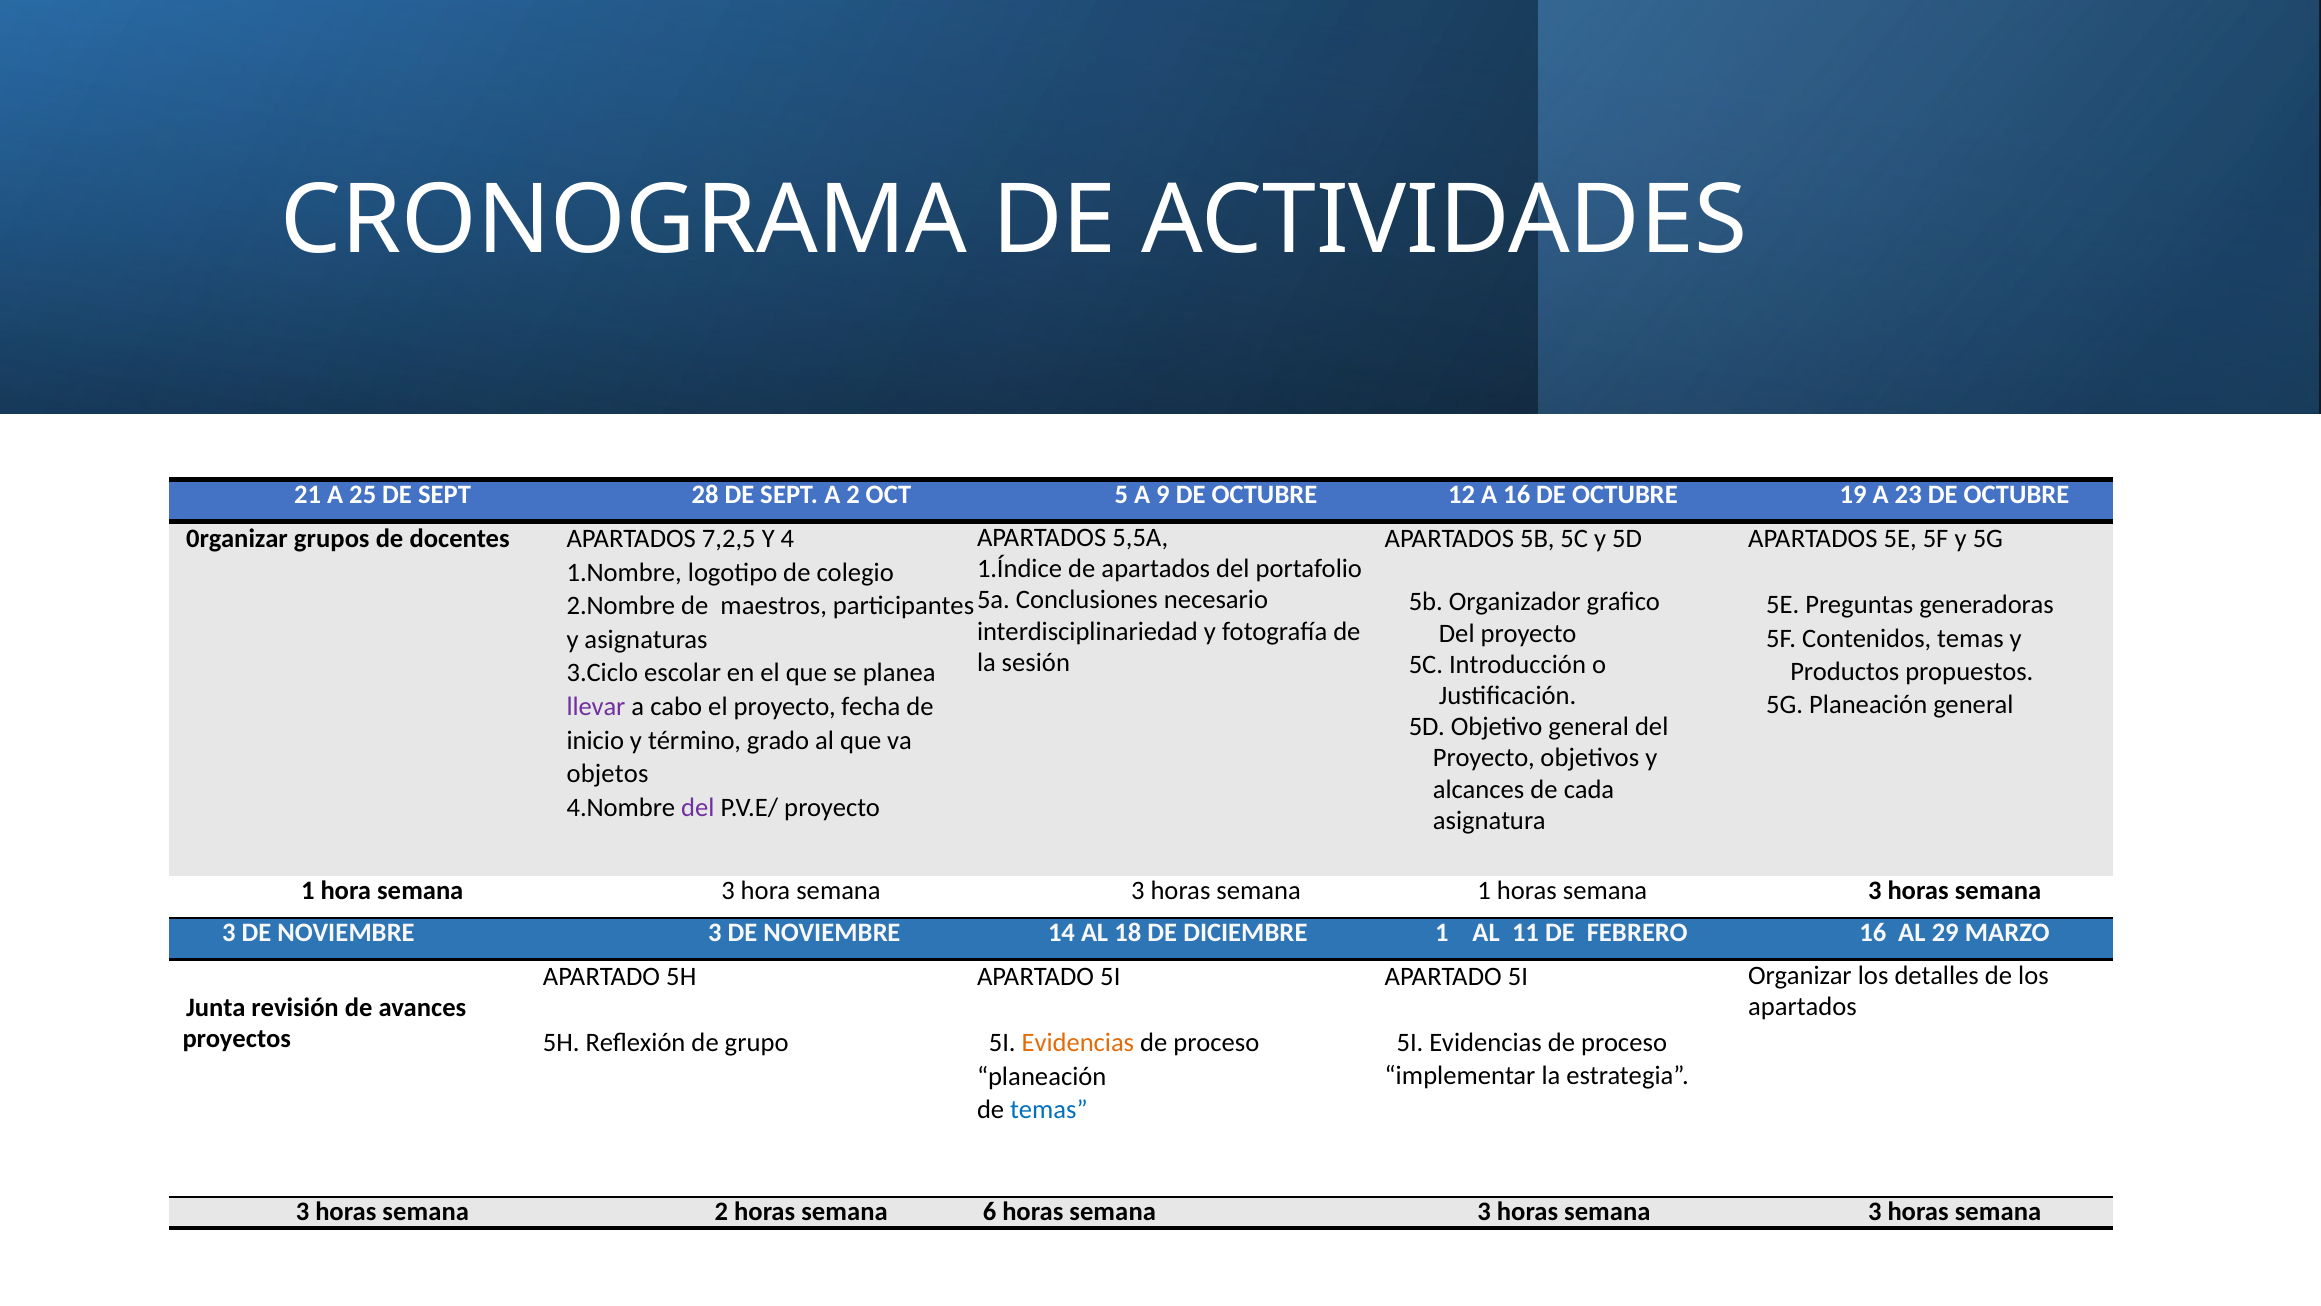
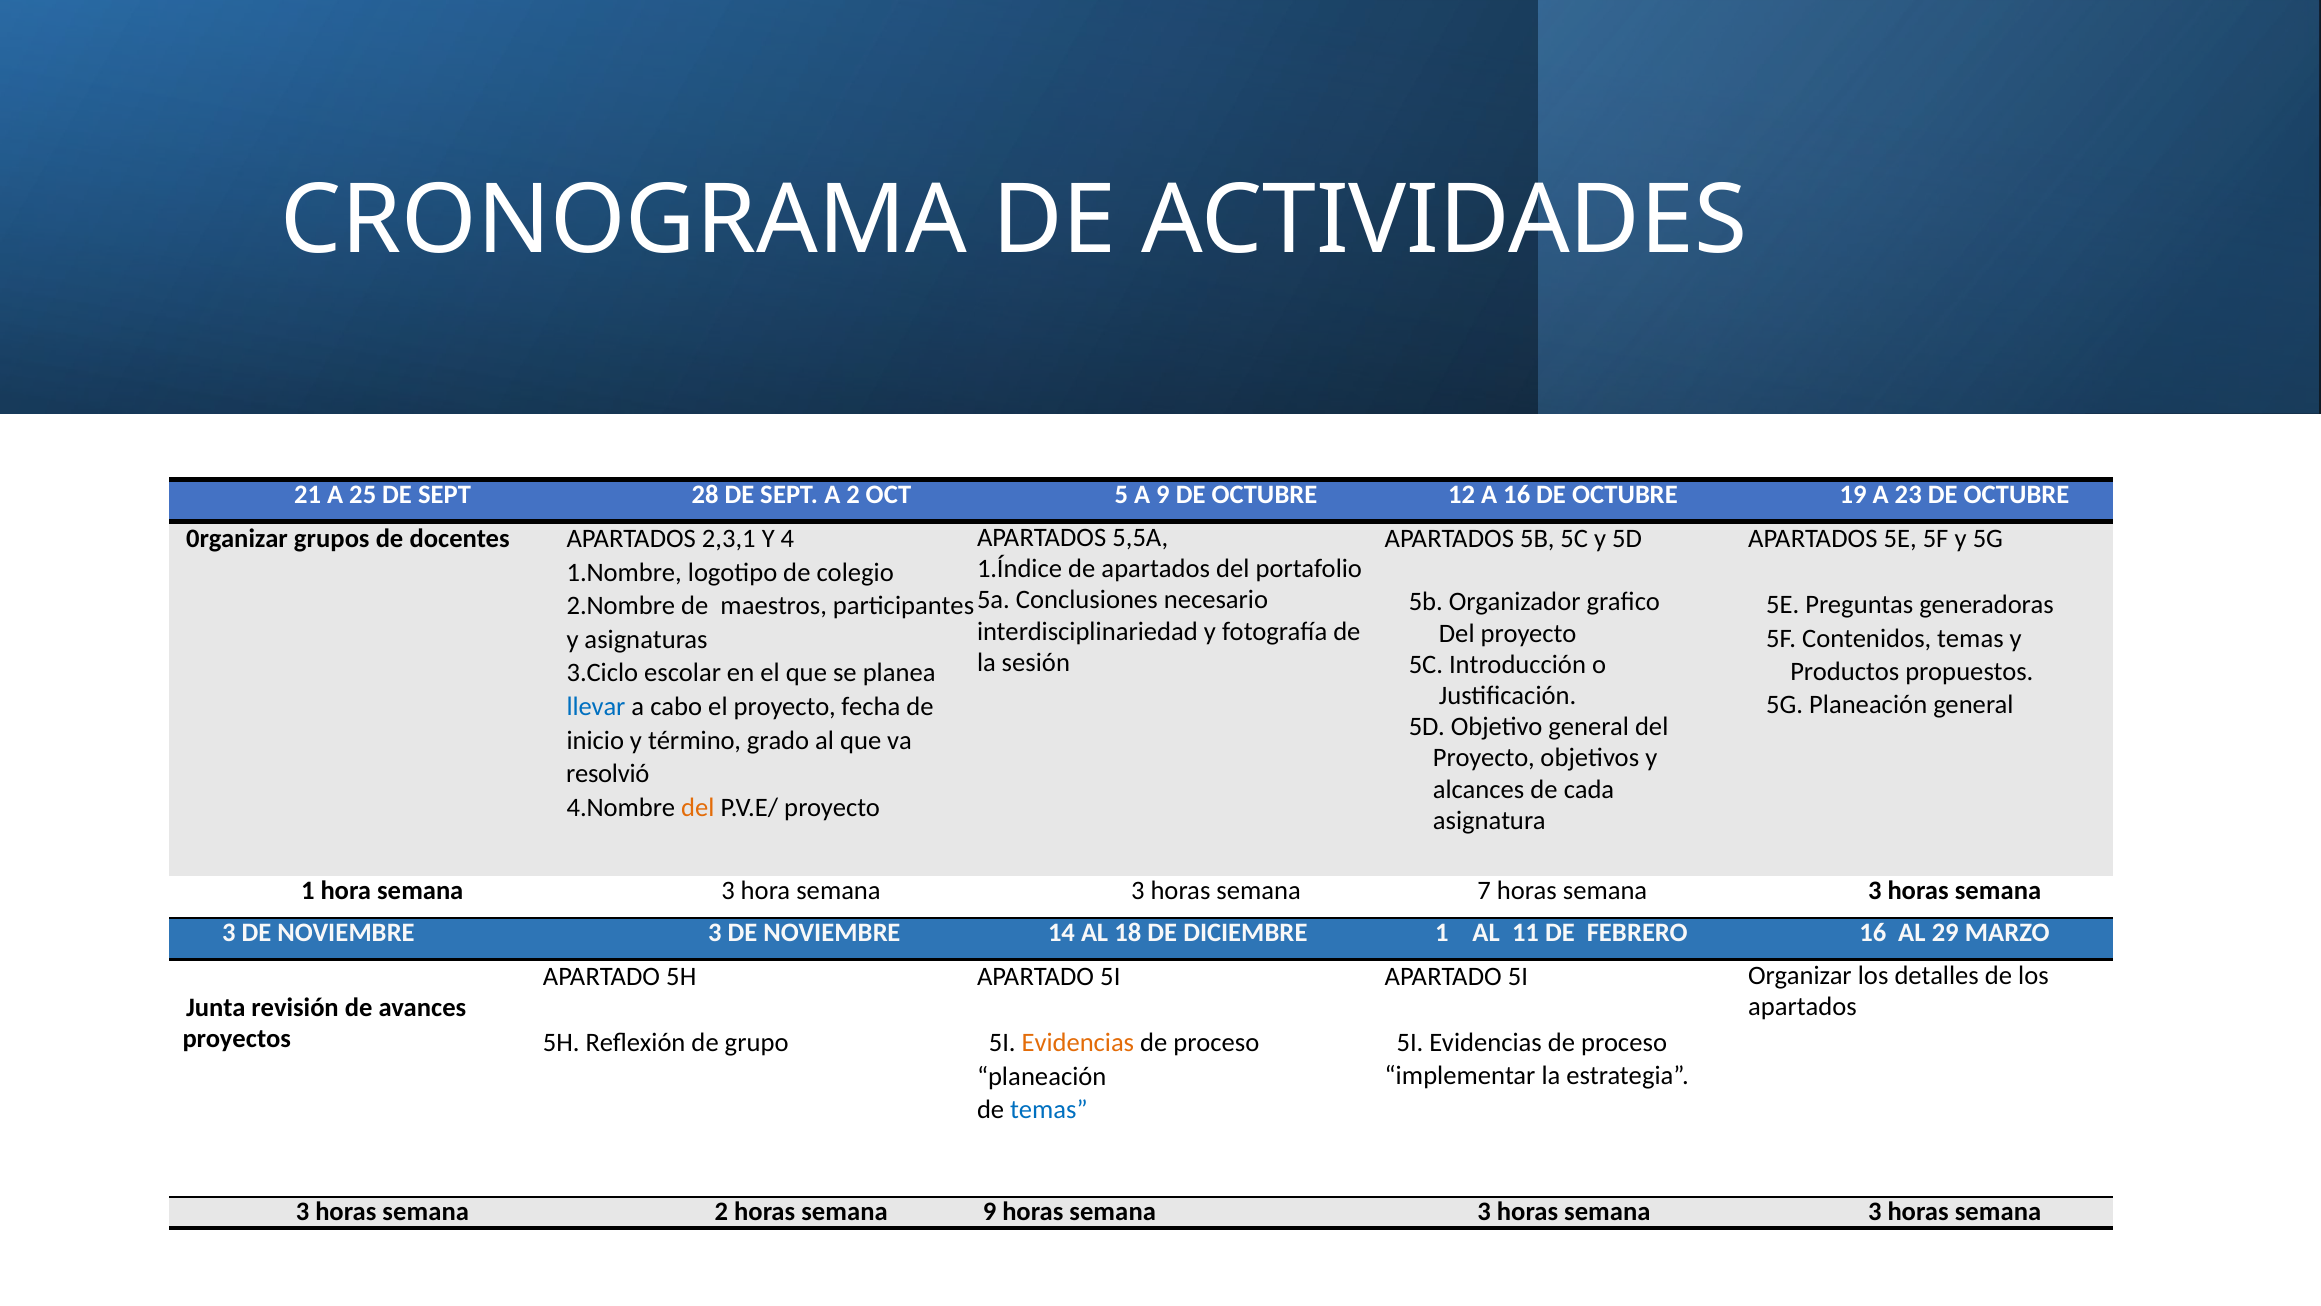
7,2,5: 7,2,5 -> 2,3,1 (729, 539)
llevar colour: purple -> blue (596, 706)
objetos: objetos -> resolvió (608, 774)
del colour: purple -> orange (698, 807)
semana 1: 1 -> 7 (1484, 890)
semana 6: 6 -> 9 (990, 1212)
